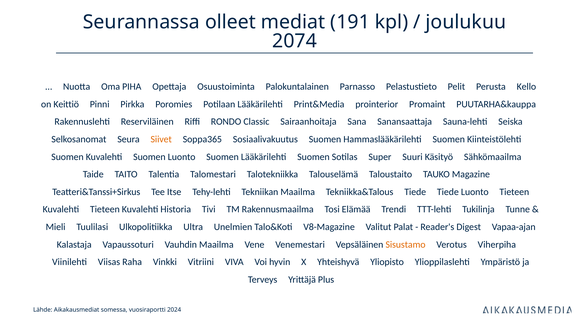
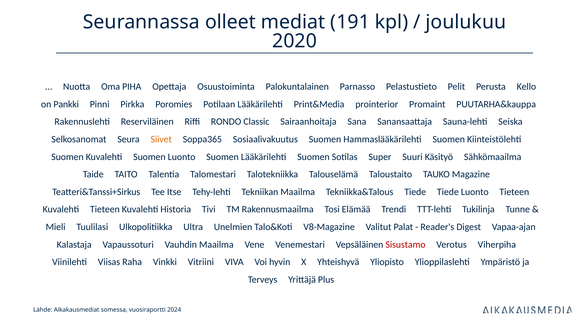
2074: 2074 -> 2020 (295, 41)
Keittiö: Keittiö -> Pankki (66, 104)
Sisustamo colour: orange -> red (406, 245)
